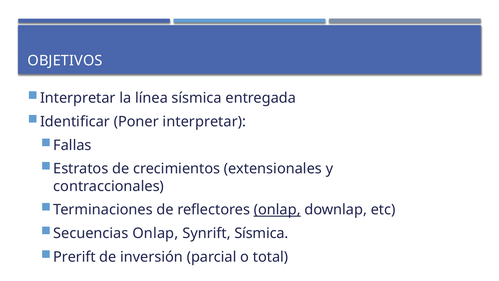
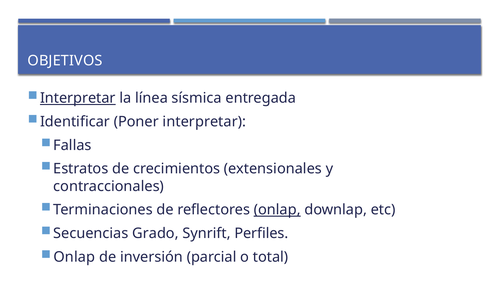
Interpretar underline: none -> present (78, 98)
Secuencias Onlap: Onlap -> Grado (155, 233)
Synrift Sísmica: Sísmica -> Perfiles (261, 233)
Prerift: Prerift -> Onlap (74, 257)
